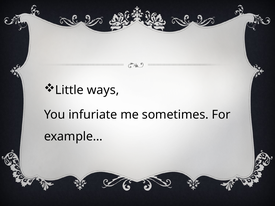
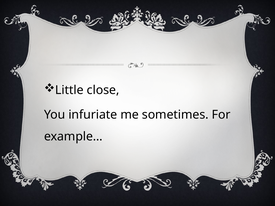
ways: ways -> close (103, 90)
